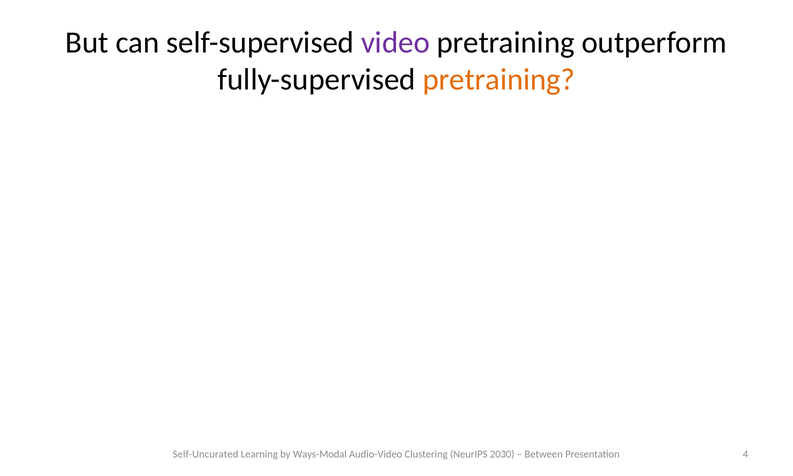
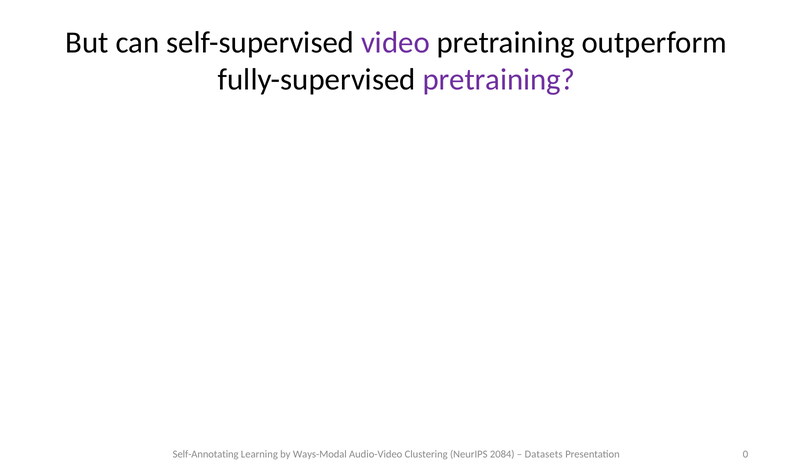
pretraining colour: orange -> purple (499, 79)
Self-Uncurated: Self-Uncurated -> Self-Annotating (206, 454)
2030: 2030 -> 2084 (502, 454)
Between: Between -> Datasets (544, 454)
4: 4 -> 0 (745, 454)
